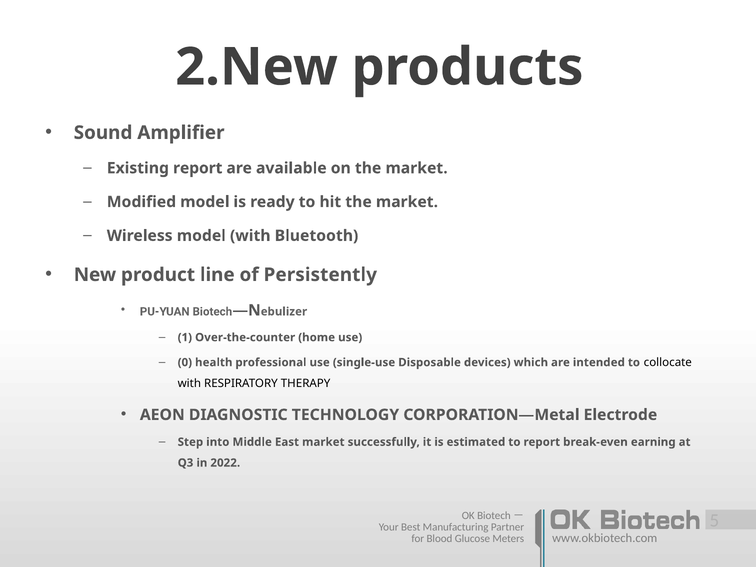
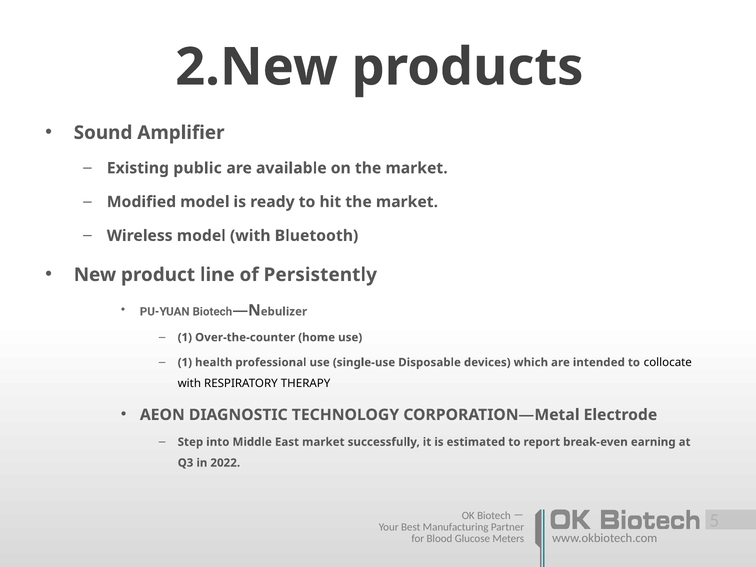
Existing report: report -> public (198, 168)
0: 0 -> 1 (185, 362)
